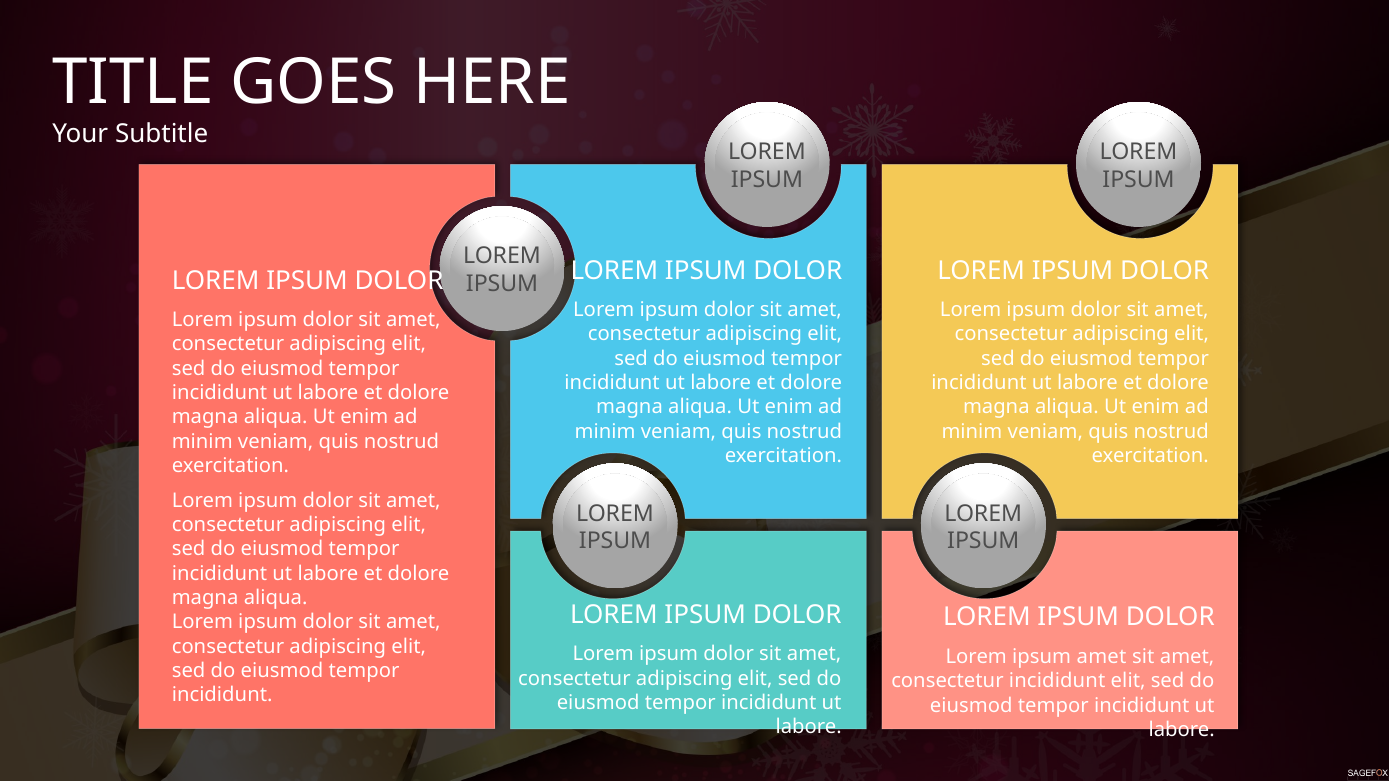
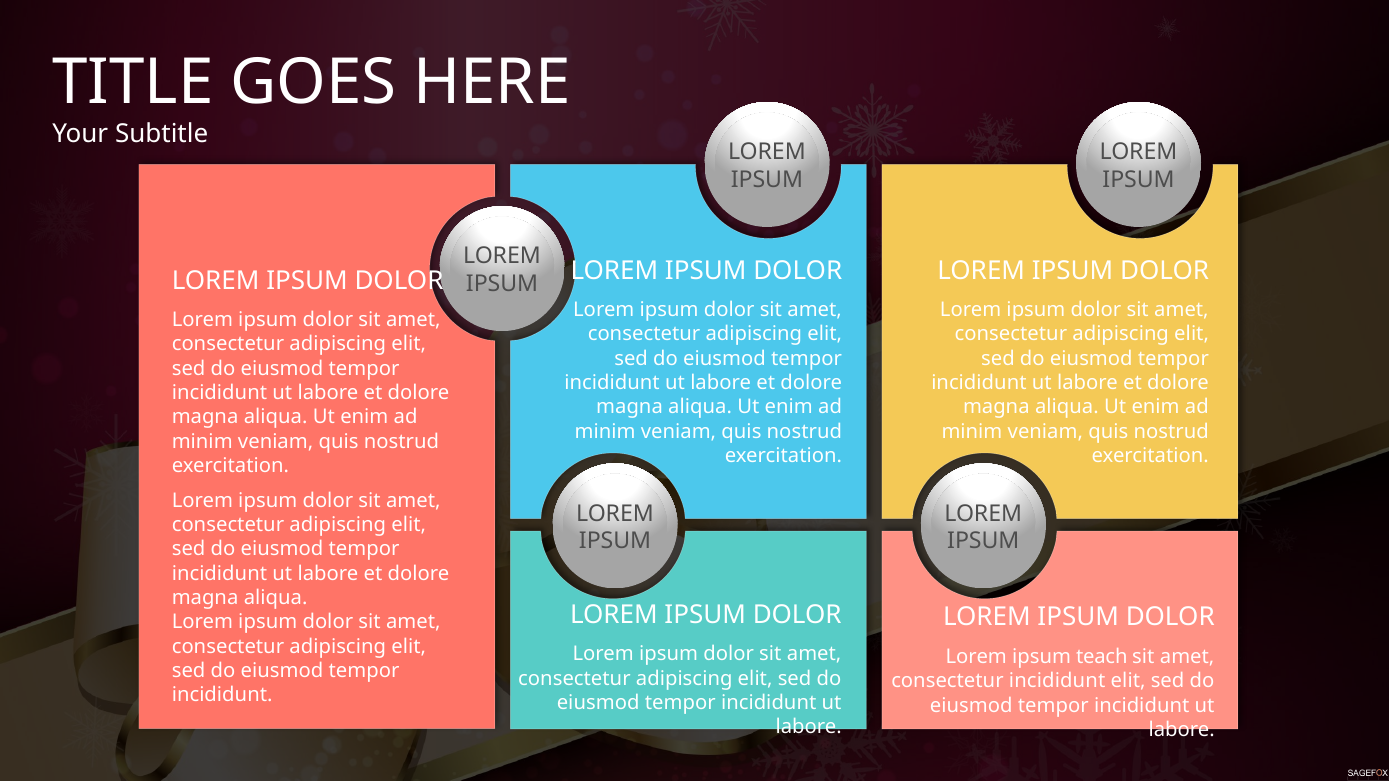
ipsum amet: amet -> teach (1102, 657)
